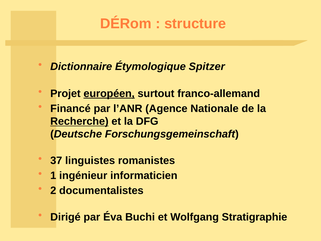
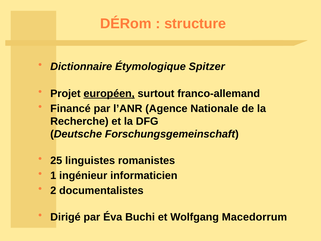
Recherche underline: present -> none (79, 121)
37: 37 -> 25 (56, 160)
Stratigraphie: Stratigraphie -> Macedorrum (254, 217)
